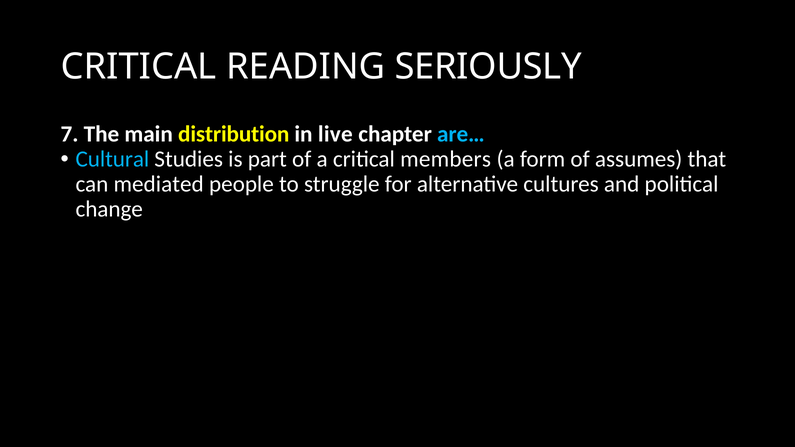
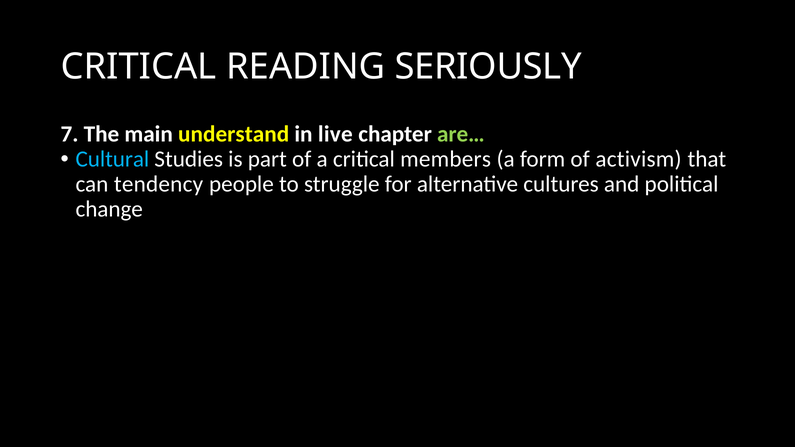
distribution: distribution -> understand (234, 134)
are… colour: light blue -> light green (461, 134)
assumes: assumes -> activism (639, 159)
mediated: mediated -> tendency (159, 184)
